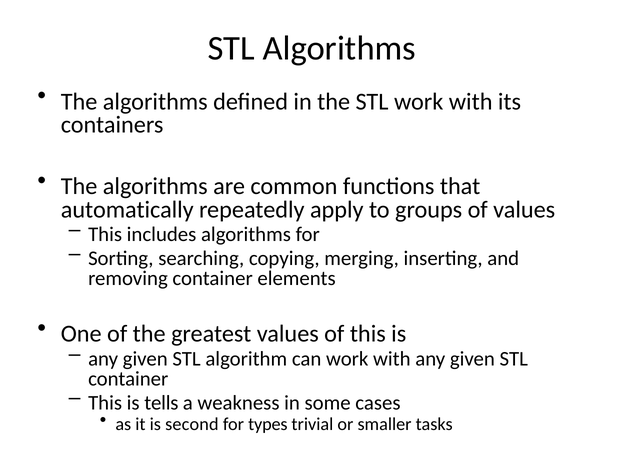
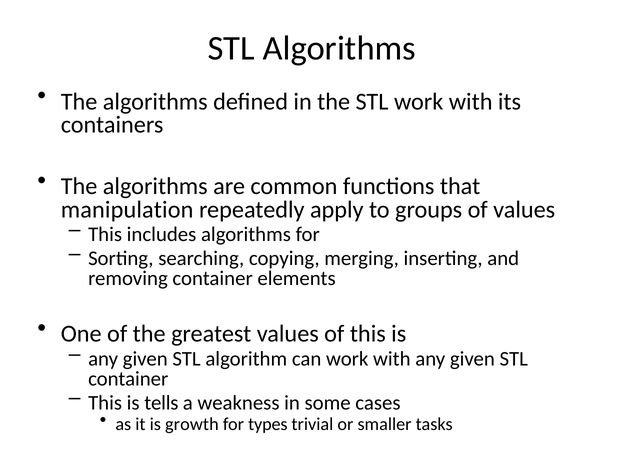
automatically: automatically -> manipulation (127, 210)
second: second -> growth (192, 424)
